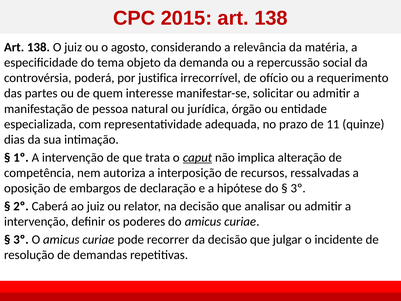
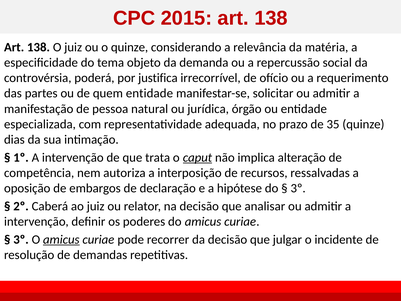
o agosto: agosto -> quinze (130, 47)
quem interesse: interesse -> entidade (149, 93)
11: 11 -> 35 (333, 124)
amicus underline: none -> present (61, 239)
